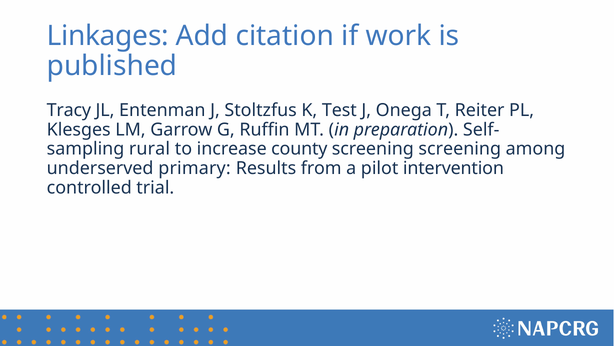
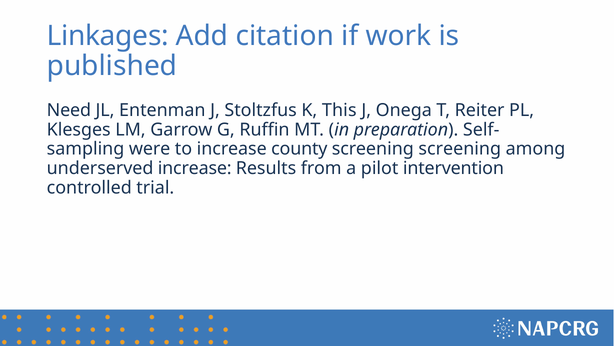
Tracy: Tracy -> Need (69, 110)
Test: Test -> This (339, 110)
rural: rural -> were (150, 149)
underserved primary: primary -> increase (195, 168)
